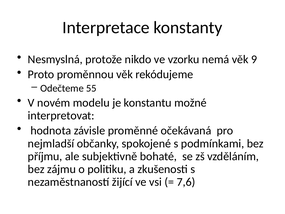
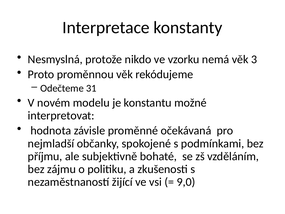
9: 9 -> 3 (254, 59)
55: 55 -> 31 (91, 88)
7,6: 7,6 -> 9,0 (186, 182)
